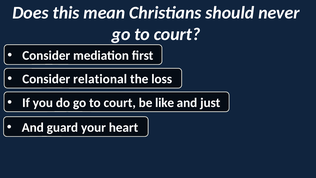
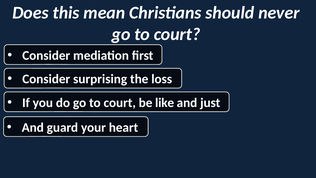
relational: relational -> surprising (100, 79)
